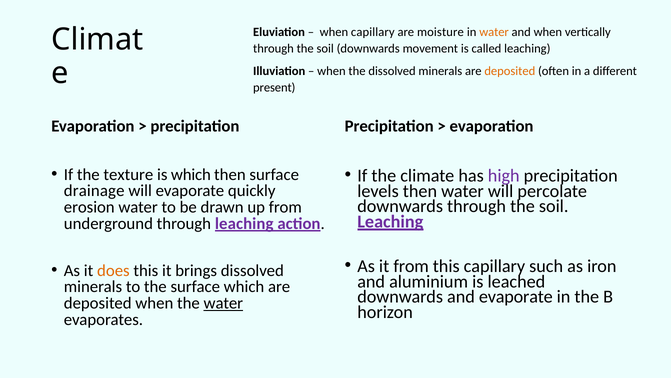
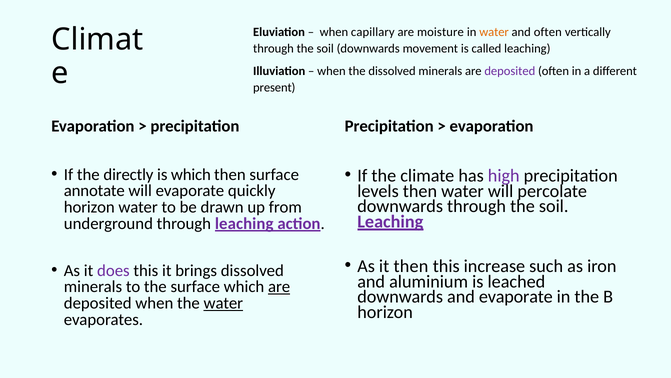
and when: when -> often (548, 32)
deposited colour: orange -> purple (510, 71)
texture: texture -> directly (128, 174)
drainage: drainage -> annotate (94, 191)
erosion: erosion -> horizon (89, 207)
it from: from -> then (411, 266)
this capillary: capillary -> increase (494, 266)
does colour: orange -> purple (113, 270)
are underline: none -> present (279, 287)
